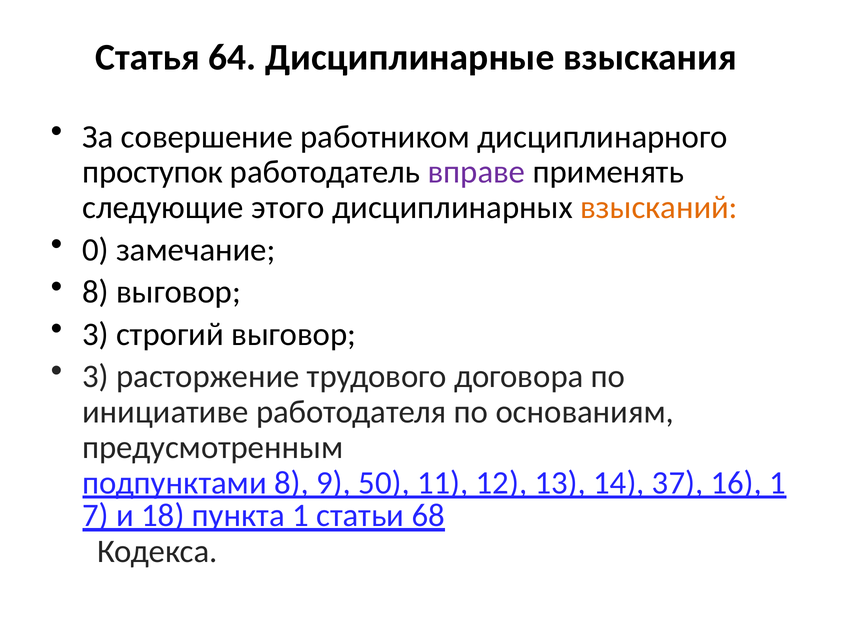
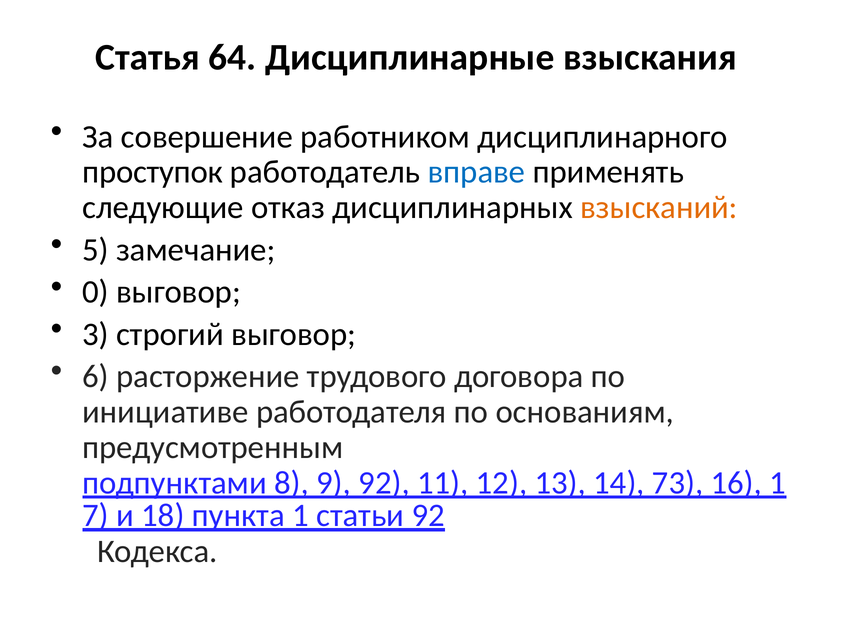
вправе colour: purple -> blue (476, 172)
этого: этого -> отказ (288, 208)
0: 0 -> 5 (96, 250)
8: 8 -> 0 (96, 292)
3: 3 -> 6 (96, 376)
9 50: 50 -> 92 (384, 483)
37: 37 -> 73 (678, 483)
статьи 68: 68 -> 92 (428, 516)
